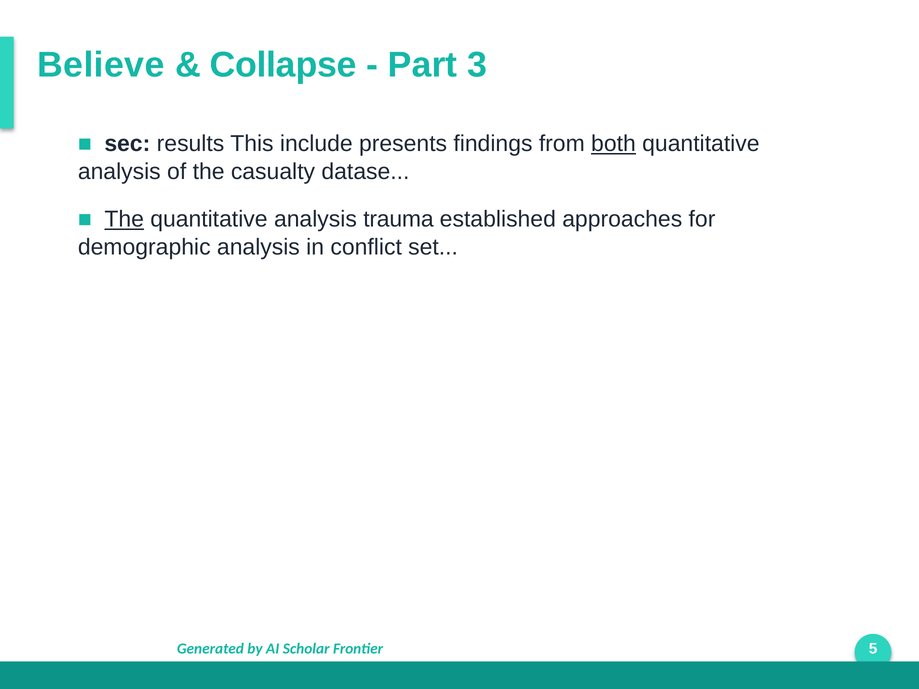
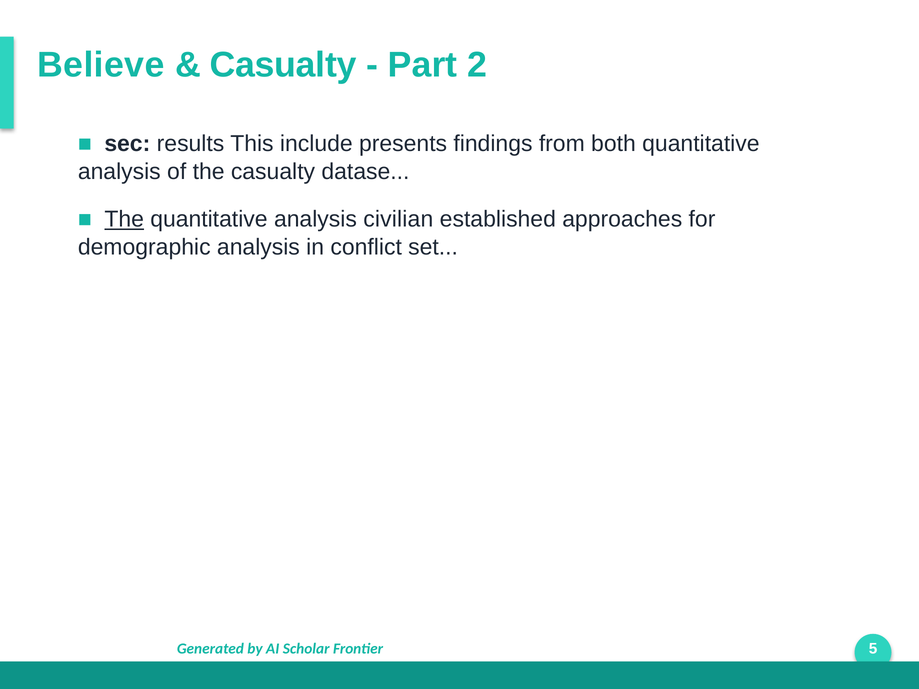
Collapse: Collapse -> Casualty (283, 65)
3: 3 -> 2 (477, 65)
both underline: present -> none (613, 144)
trauma: trauma -> civilian (398, 219)
